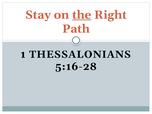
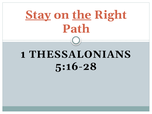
Stay underline: none -> present (38, 15)
